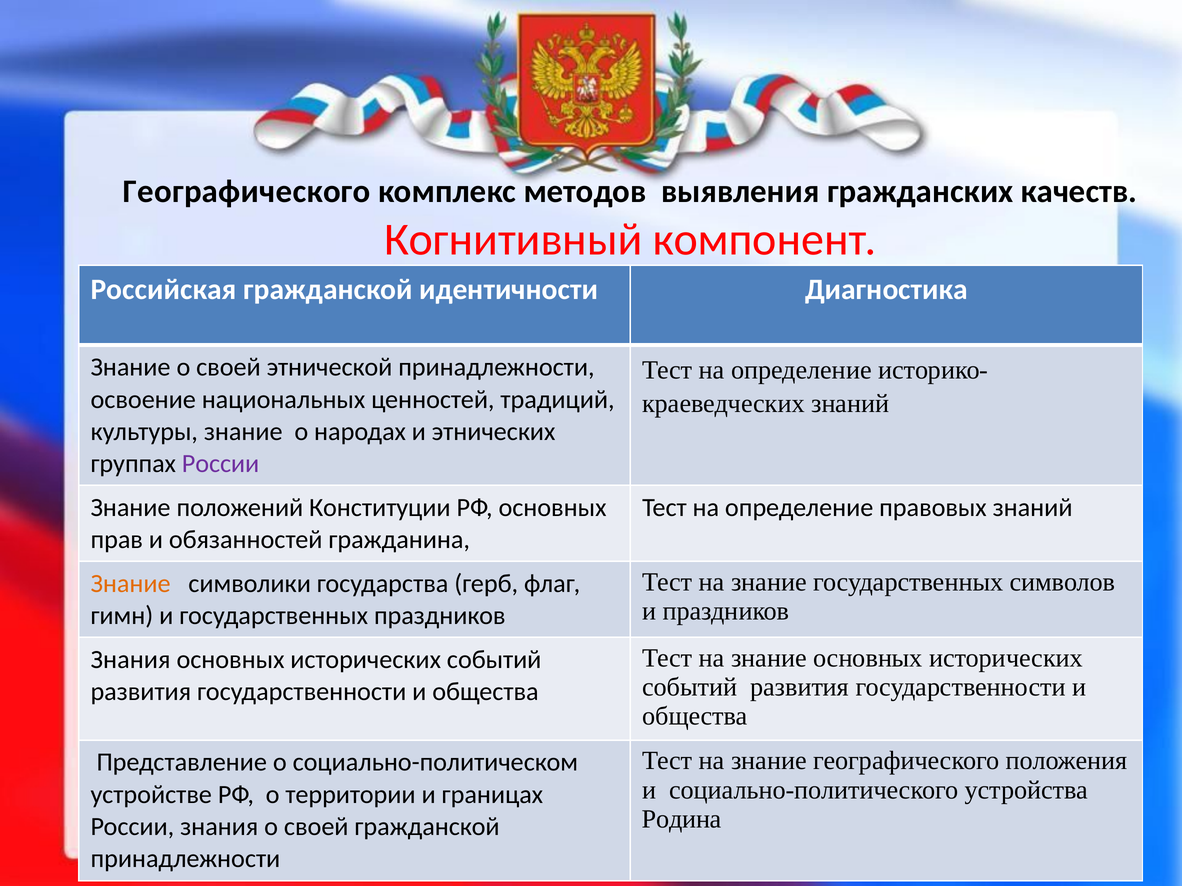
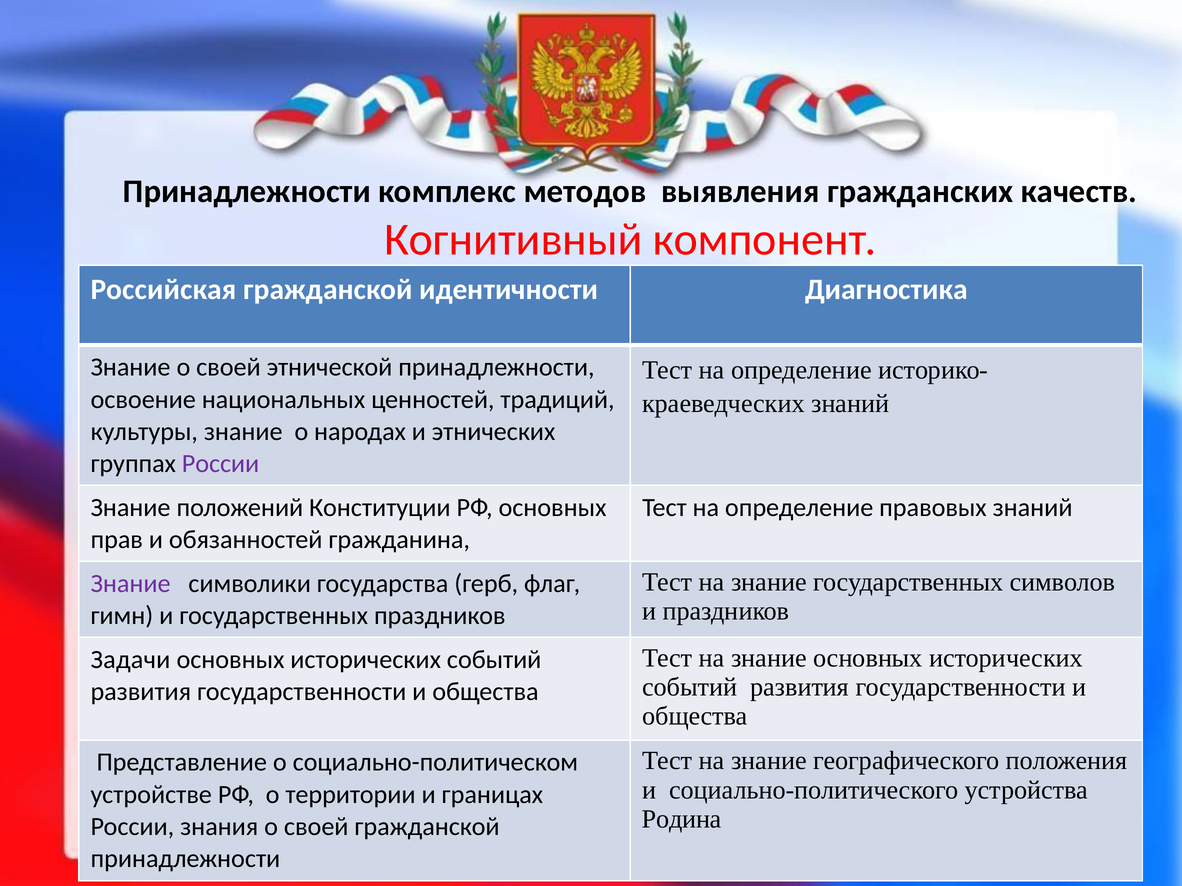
Географического: Географического -> Принадлежности (247, 191)
Знание colour: orange -> purple (131, 584)
Знания: Знания -> Задачи (130, 660)
